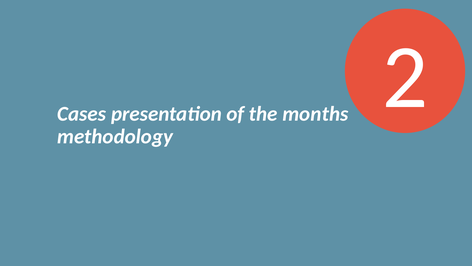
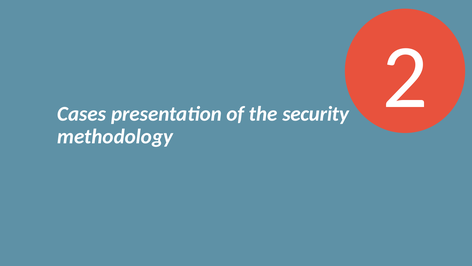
months: months -> security (316, 114)
